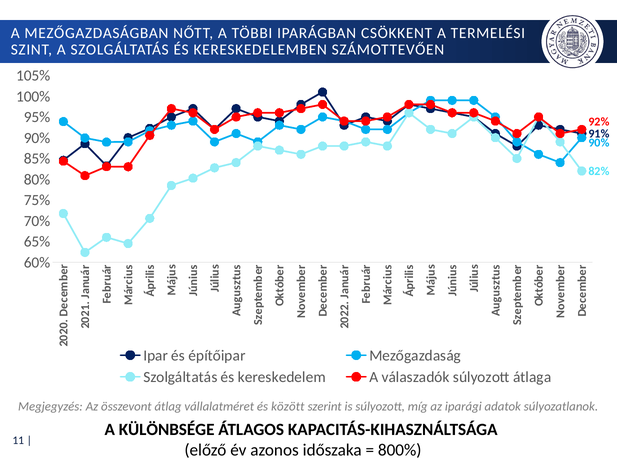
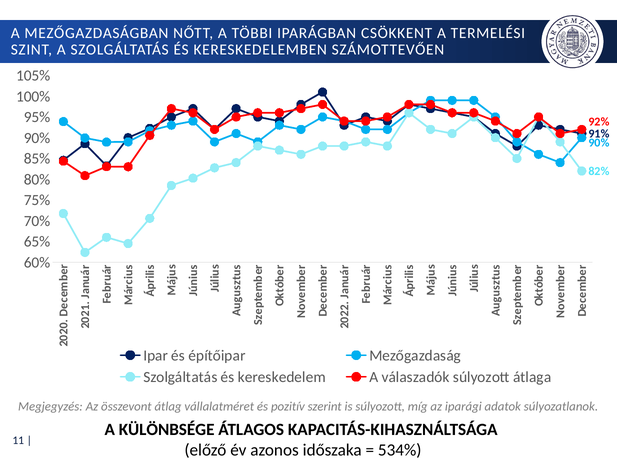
között: között -> pozitív (288, 406)
800%: 800% -> 534% (400, 450)
